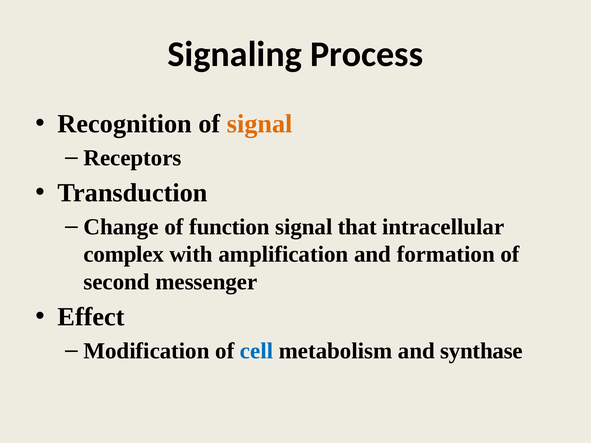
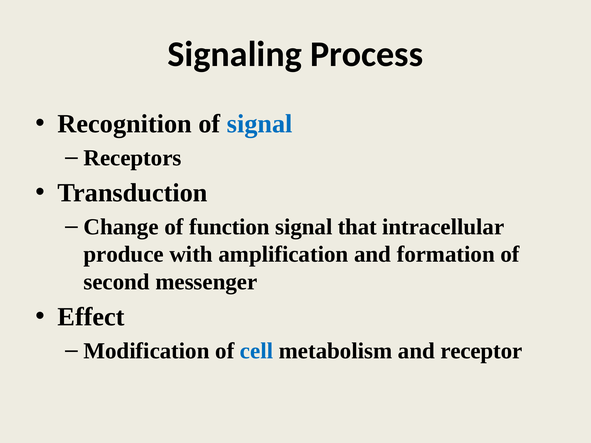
signal colour: orange -> blue (260, 124)
complex: complex -> produce (124, 255)
synthase: synthase -> receptor (481, 351)
